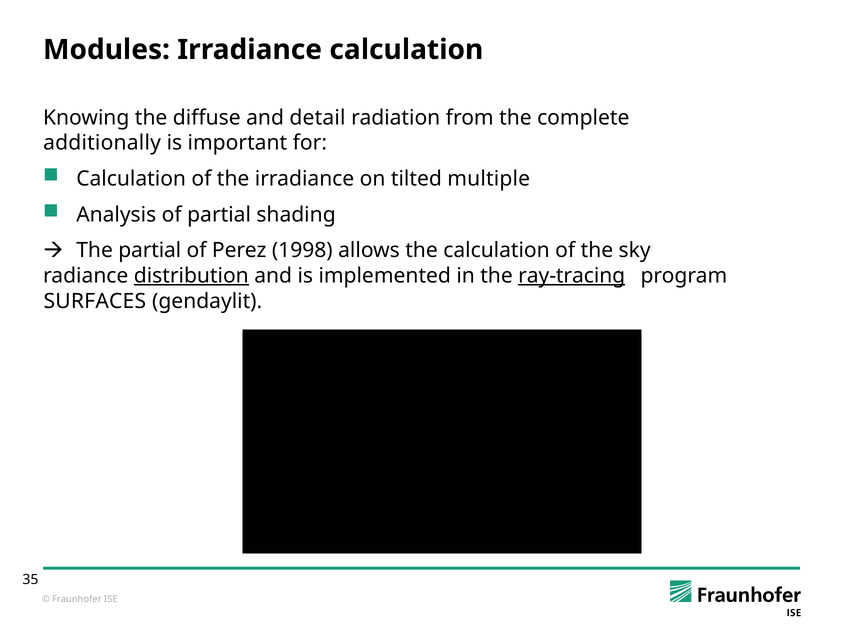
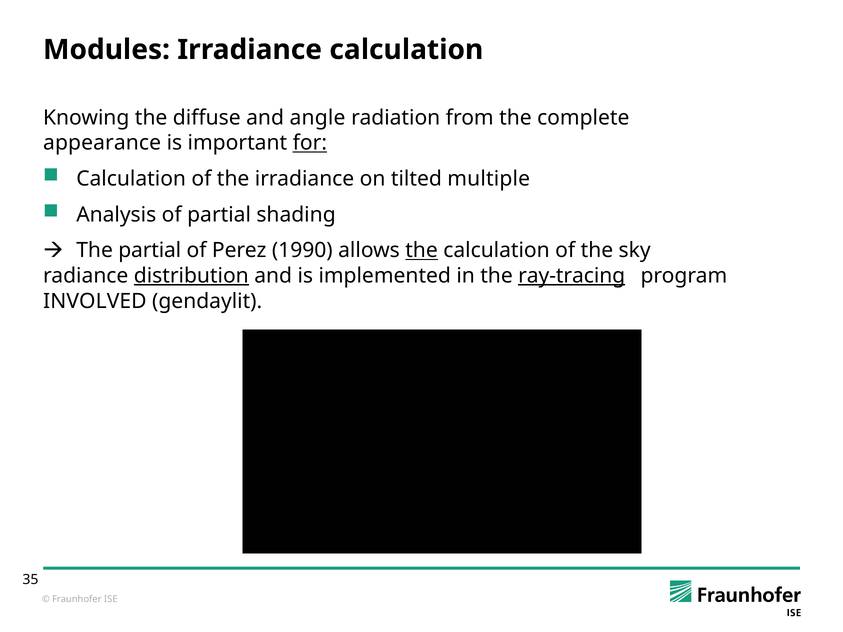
detail: detail -> angle (317, 118)
additionally: additionally -> appearance (102, 143)
for underline: none -> present (310, 143)
1998: 1998 -> 1990 (302, 251)
the underline: none -> present (422, 251)
SURFACES: SURFACES -> INVOLVED (95, 301)
